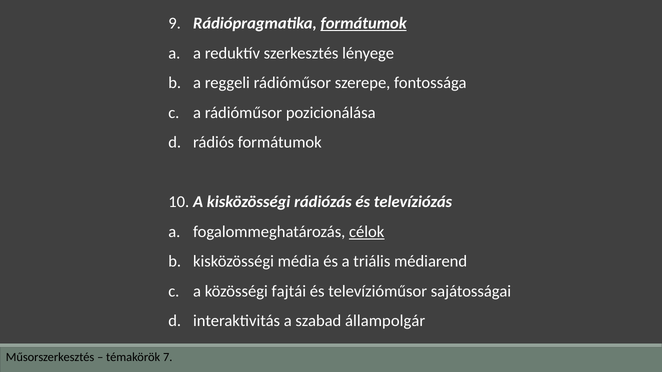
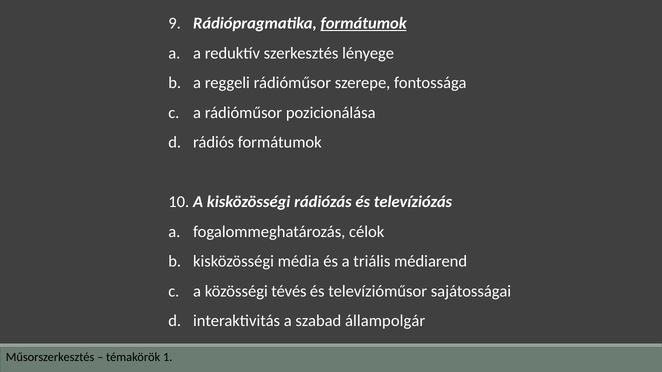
célok underline: present -> none (367, 232)
fajtái: fajtái -> tévés (289, 292)
7: 7 -> 1 (168, 358)
